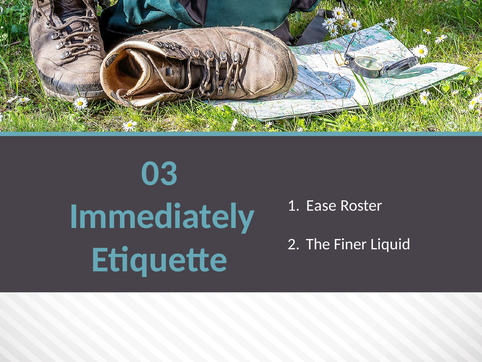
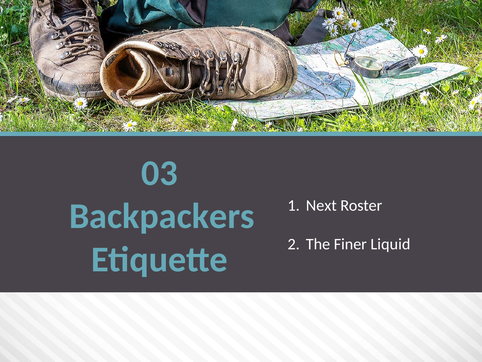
Ease: Ease -> Next (321, 205)
Immediately: Immediately -> Backpackers (162, 216)
